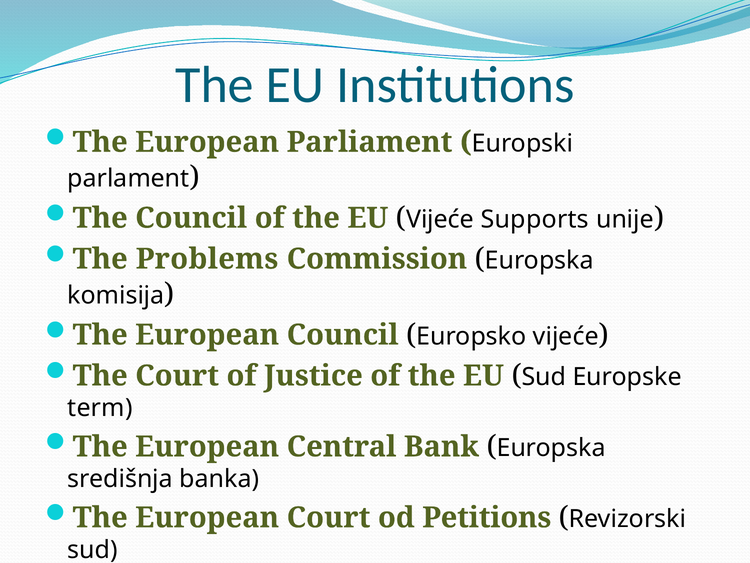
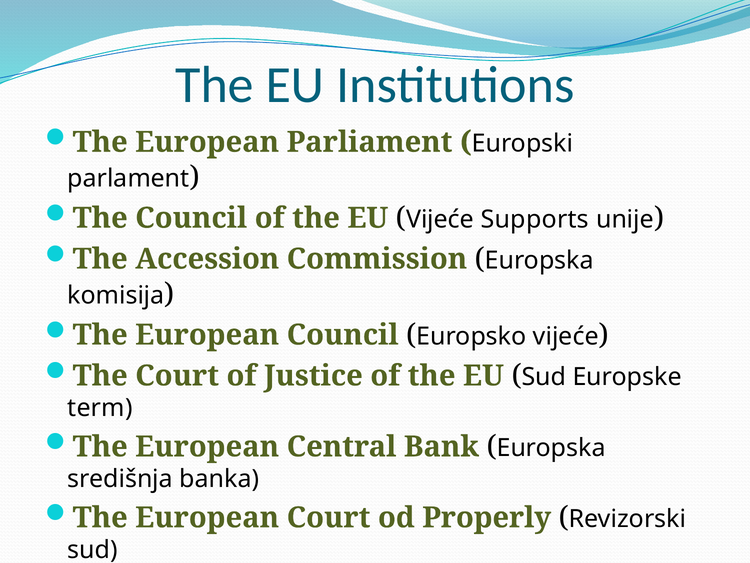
Problems: Problems -> Accession (207, 259)
Petitions: Petitions -> Properly (487, 517)
